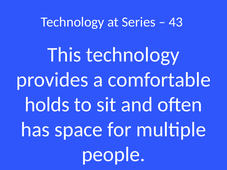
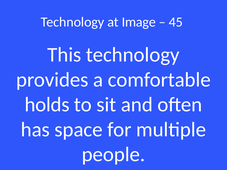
Series: Series -> Image (139, 22)
43: 43 -> 45 (176, 22)
